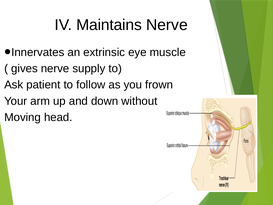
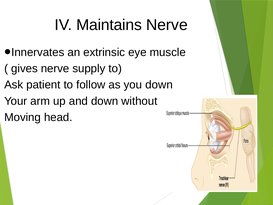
you frown: frown -> down (159, 85)
